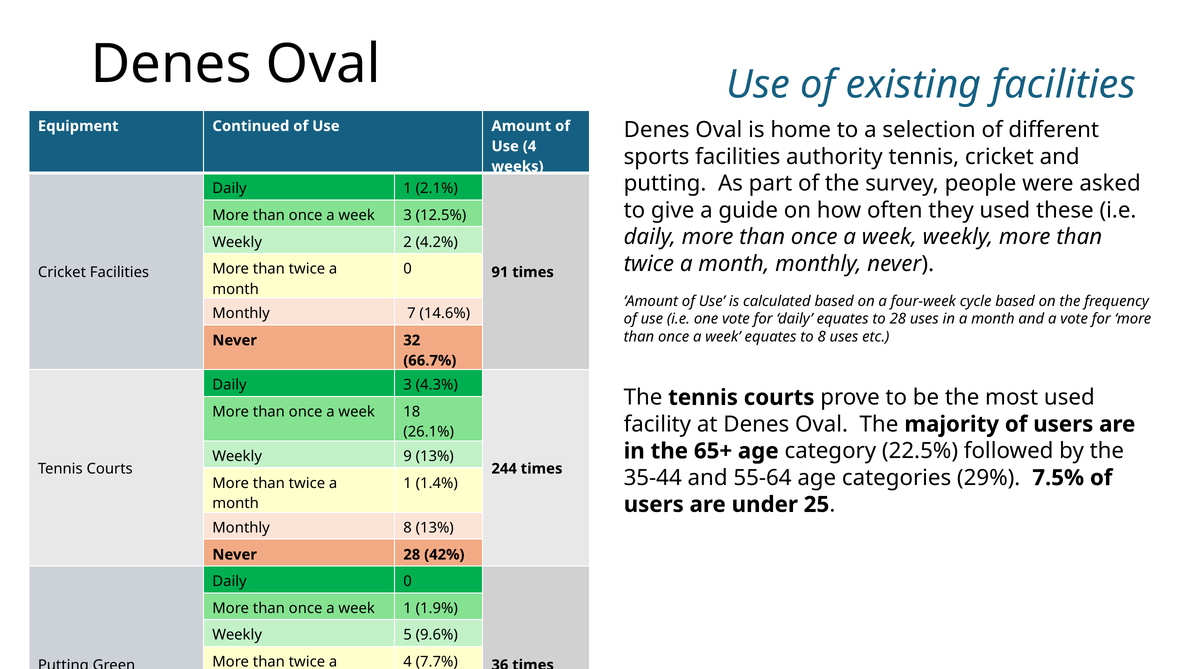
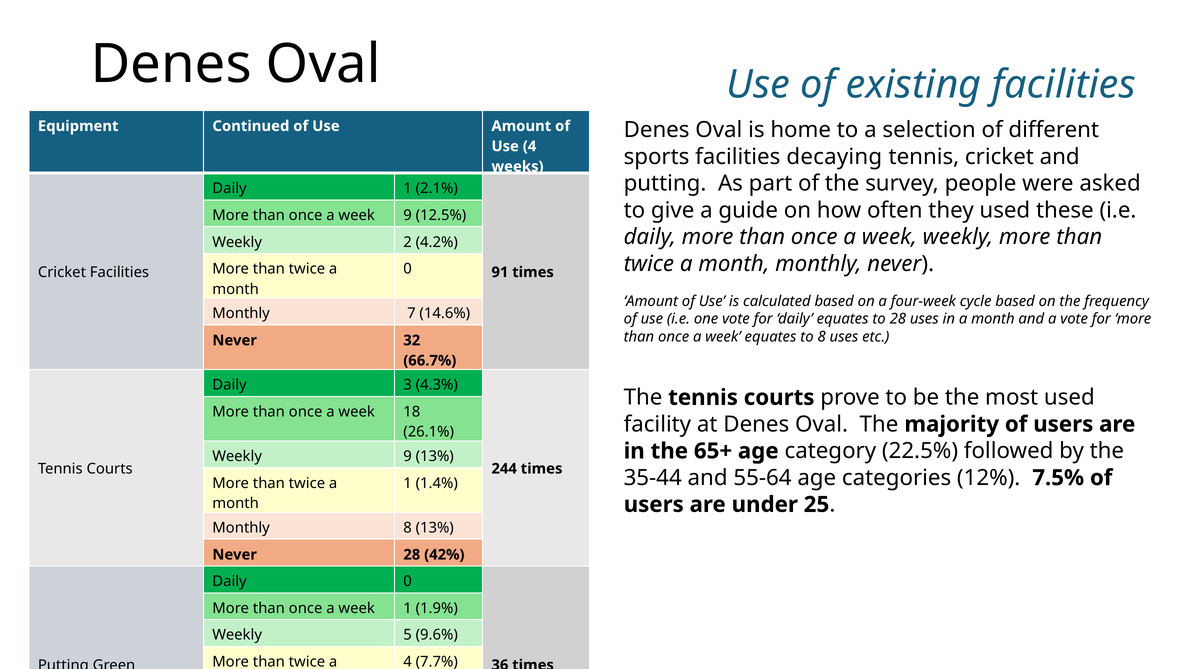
authority: authority -> decaying (834, 157)
week 3: 3 -> 9 (408, 215)
29%: 29% -> 12% (989, 478)
